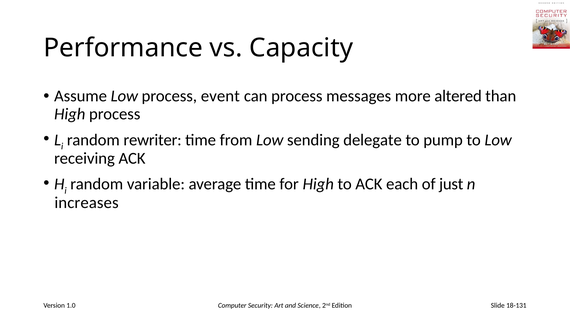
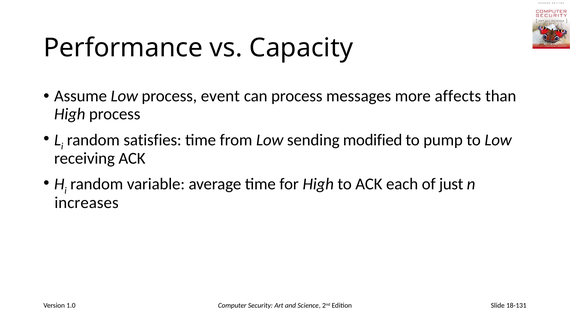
altered: altered -> affects (458, 96)
rewriter: rewriter -> satisfies (153, 140)
delegate: delegate -> modified (373, 140)
